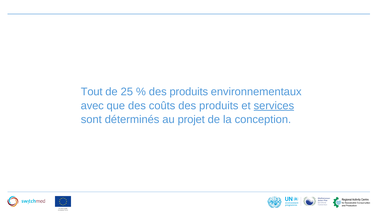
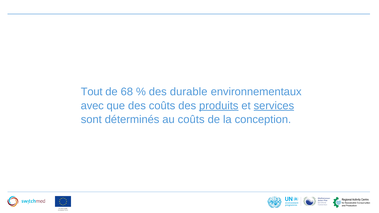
25: 25 -> 68 (127, 92)
produits: produits -> durable (189, 92)
produits underline: none -> present (219, 106)
au projet: projet -> coûts (191, 120)
